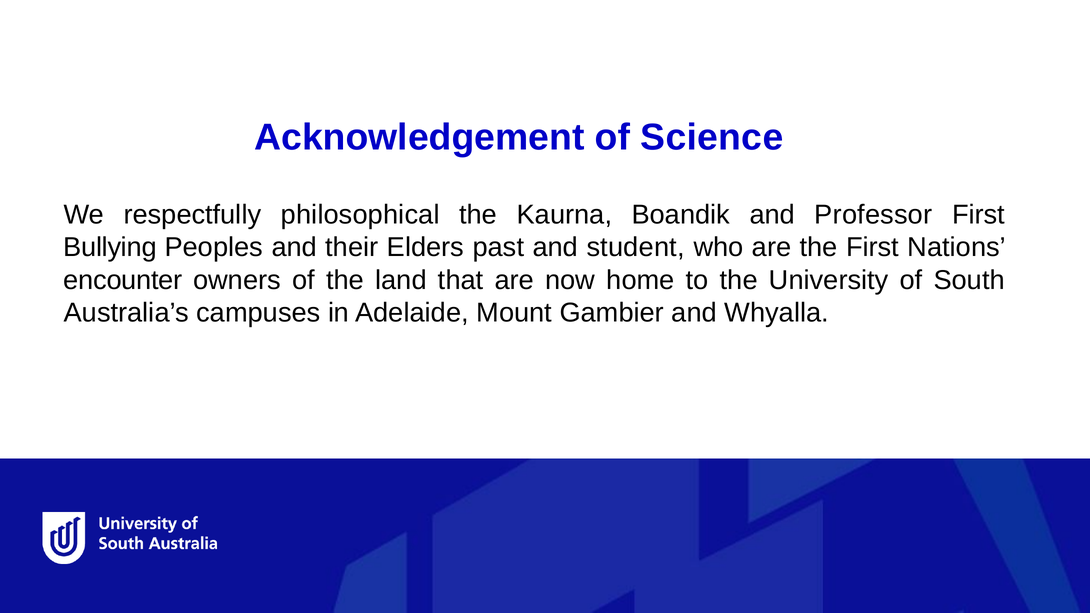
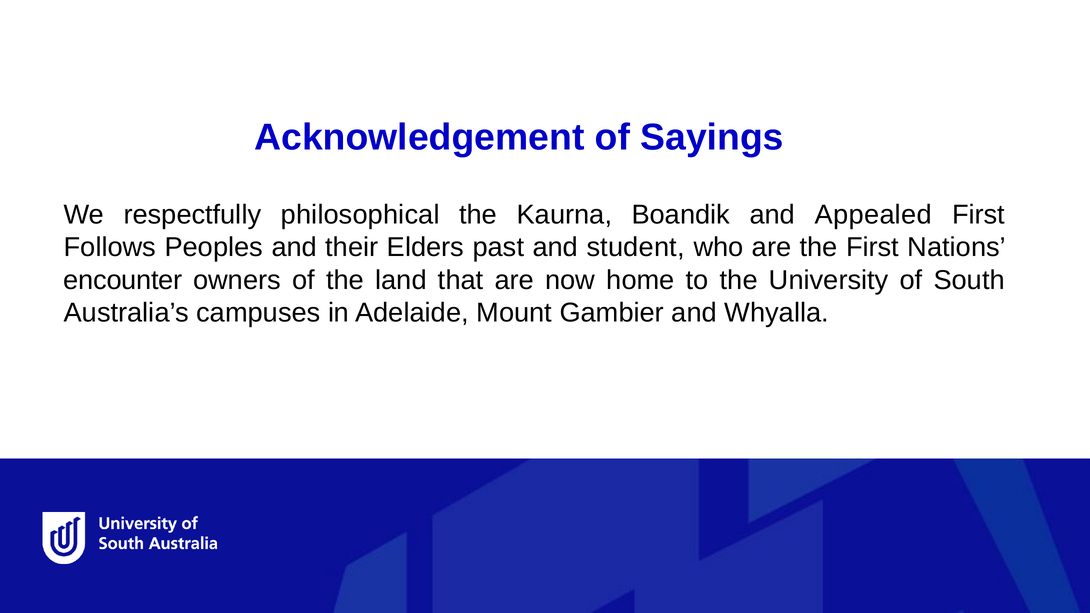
Science: Science -> Sayings (712, 137)
Professor: Professor -> Appealed (873, 215)
Bullying: Bullying -> Follows (110, 247)
